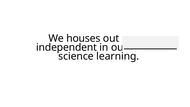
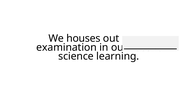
independent: independent -> examination (66, 47)
